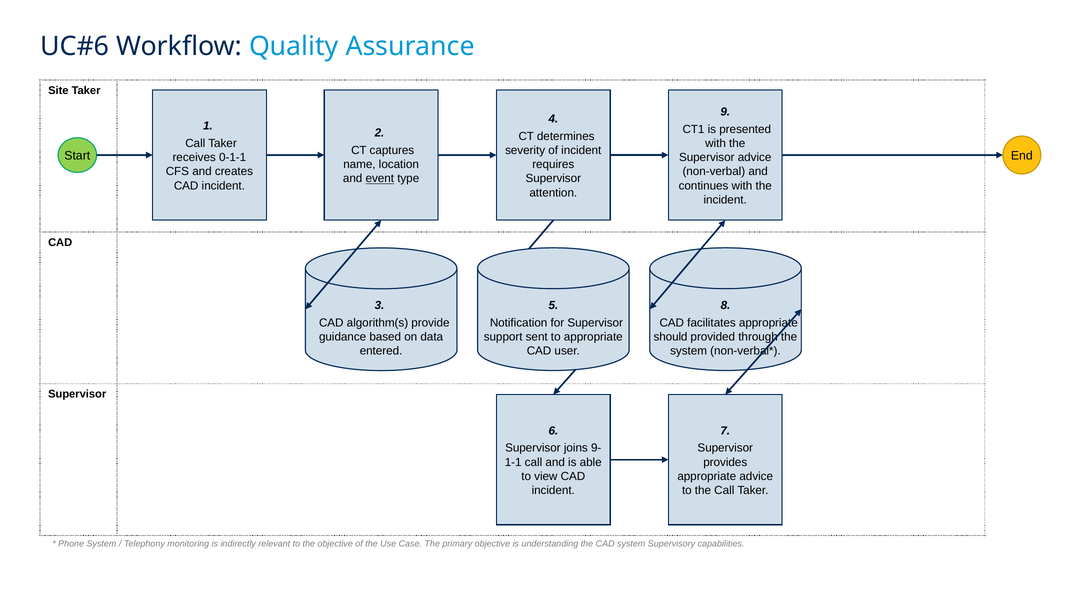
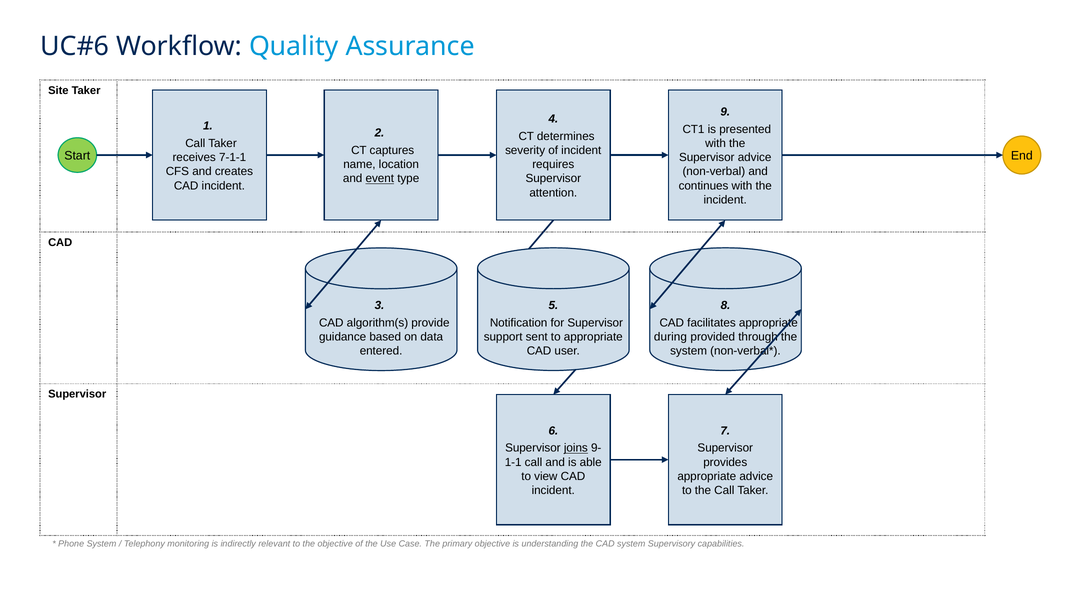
0-1-1: 0-1-1 -> 7-1-1 (233, 157)
should: should -> during (670, 337)
joins underline: none -> present (576, 448)
